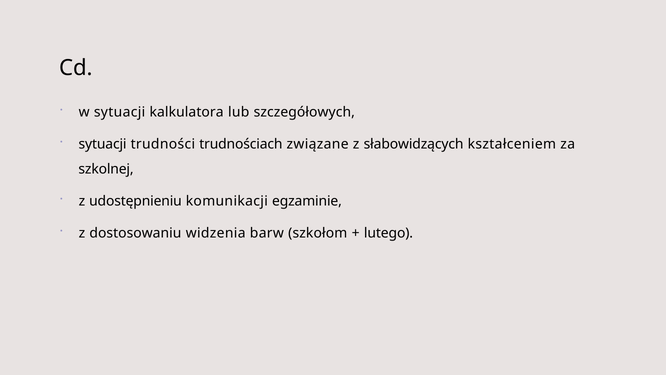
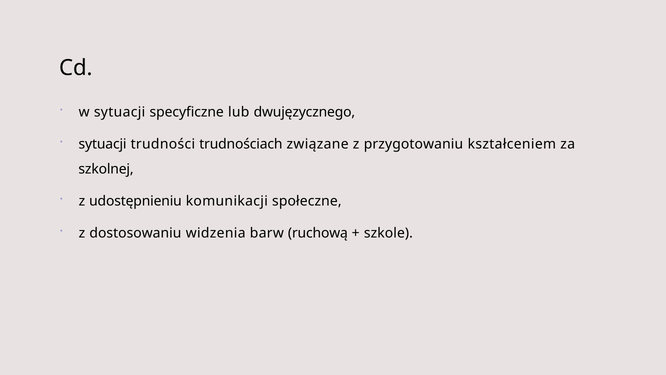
kalkulatora: kalkulatora -> specyficzne (187, 112)
szczegółowych: szczegółowych -> dwujęzycznego (304, 112)
słabowidzących: słabowidzących -> przygotowaniu (413, 144)
egzaminie: egzaminie -> społeczne (307, 201)
szkołom: szkołom -> ruchową (318, 233)
lutego: lutego -> szkole (388, 233)
